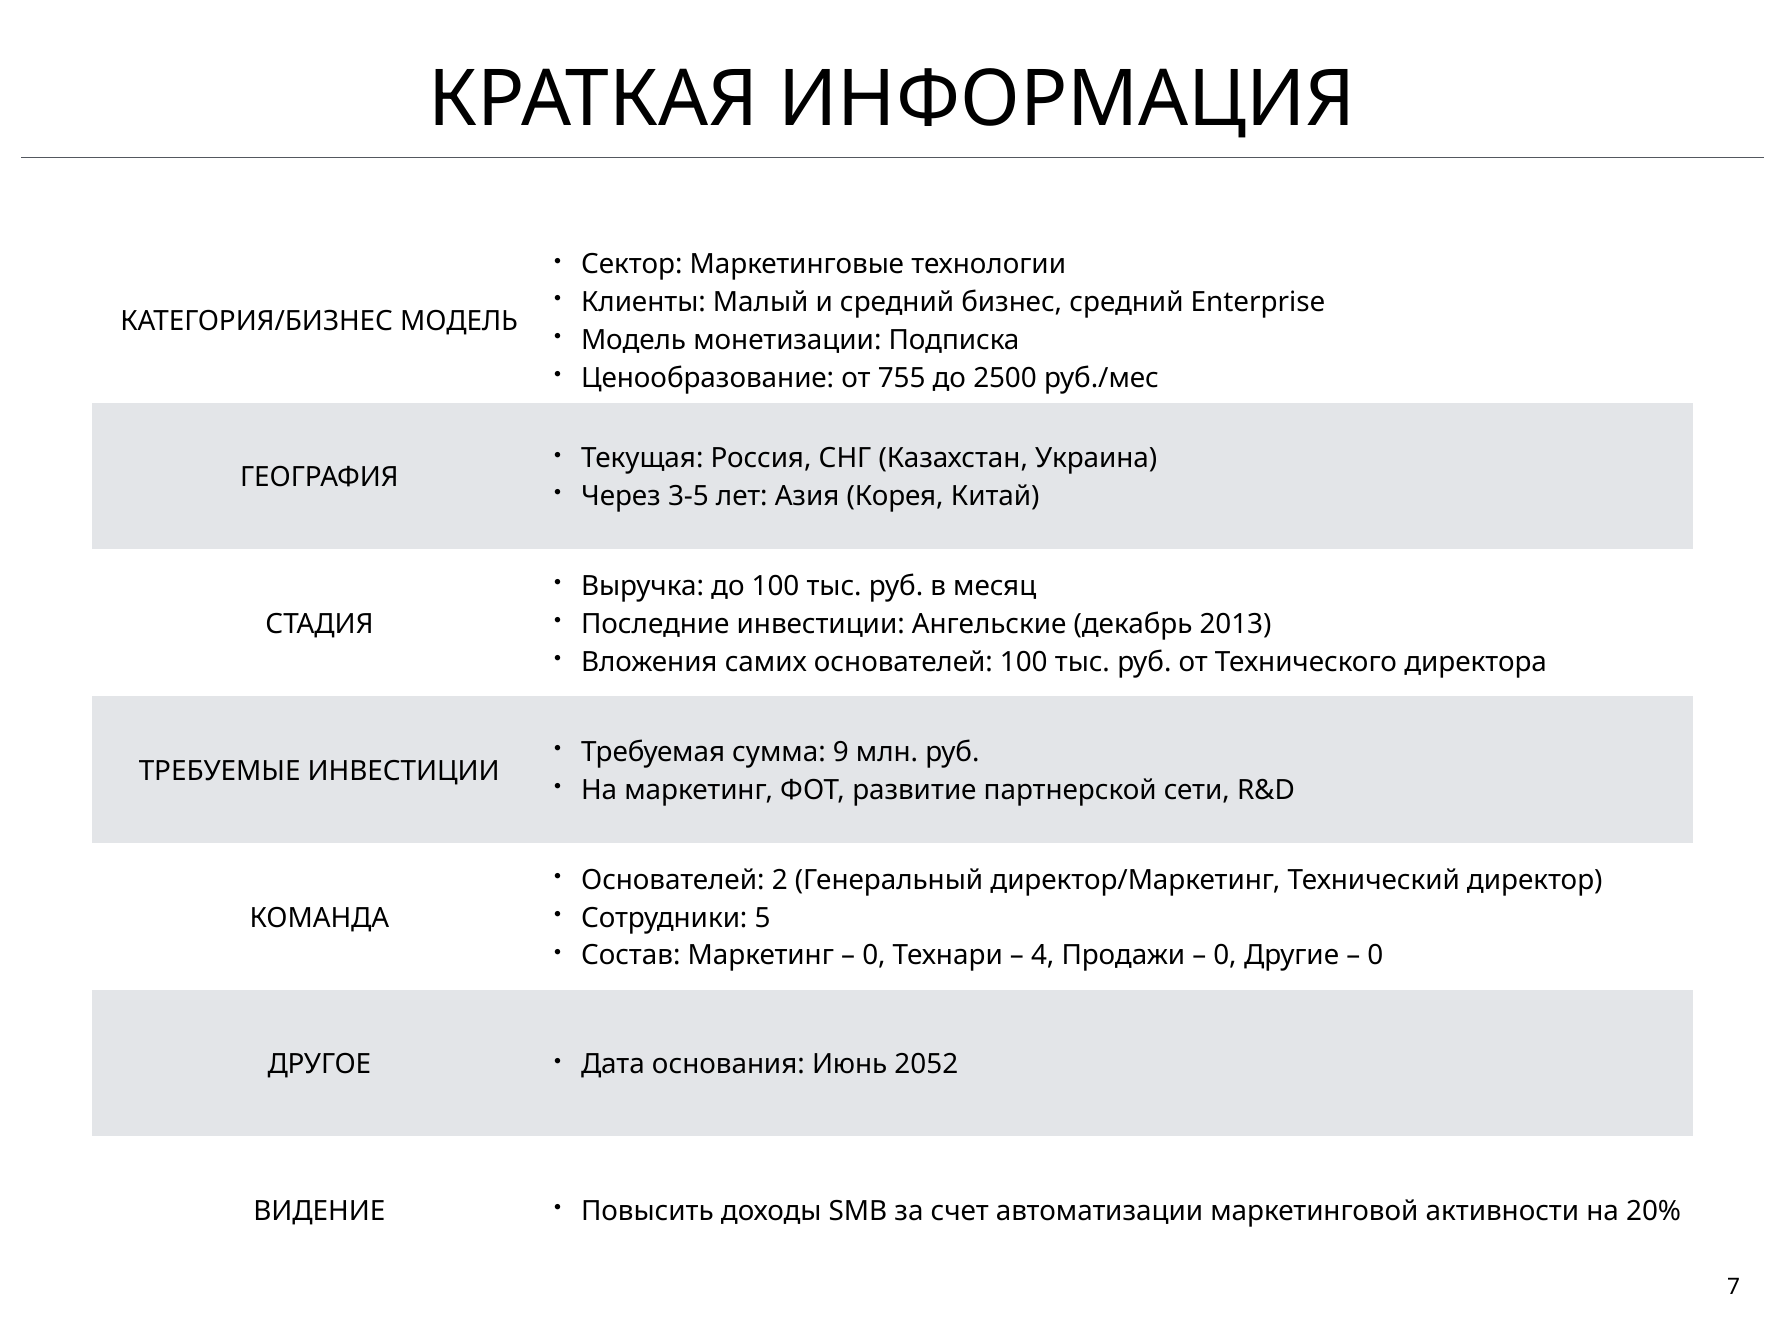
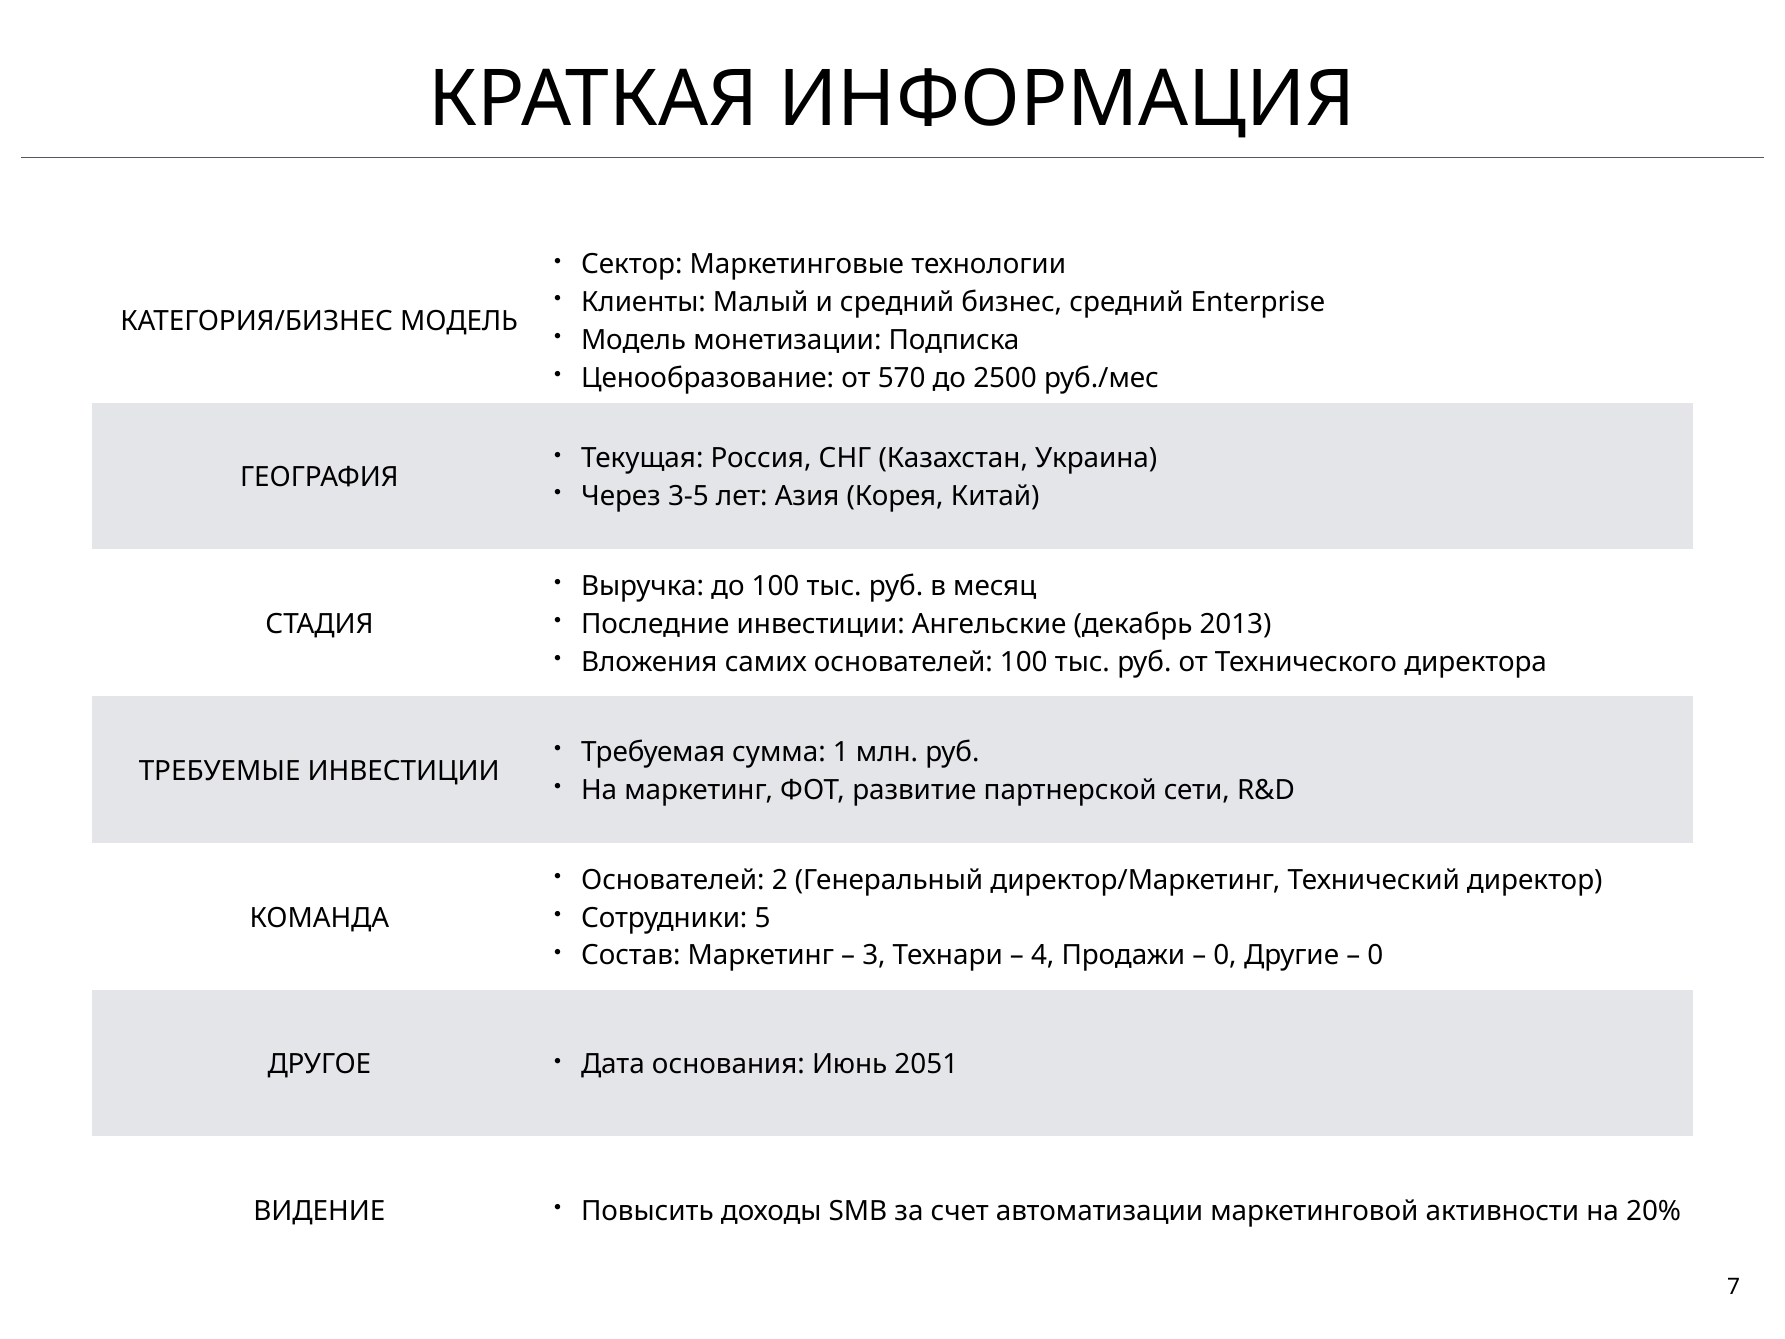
755: 755 -> 570 (902, 378)
9: 9 -> 1 (841, 752)
0: 0 -> 3 (874, 956)
2052: 2052 -> 2051 (926, 1064)
